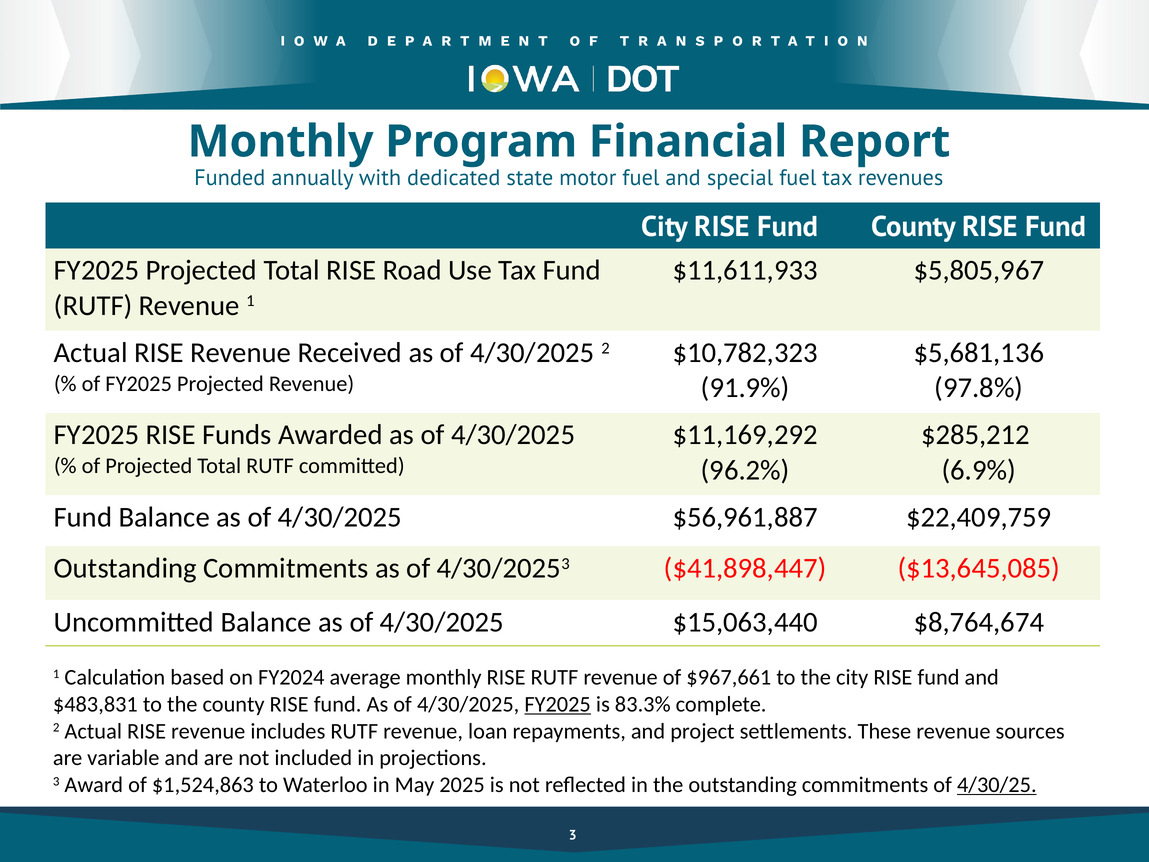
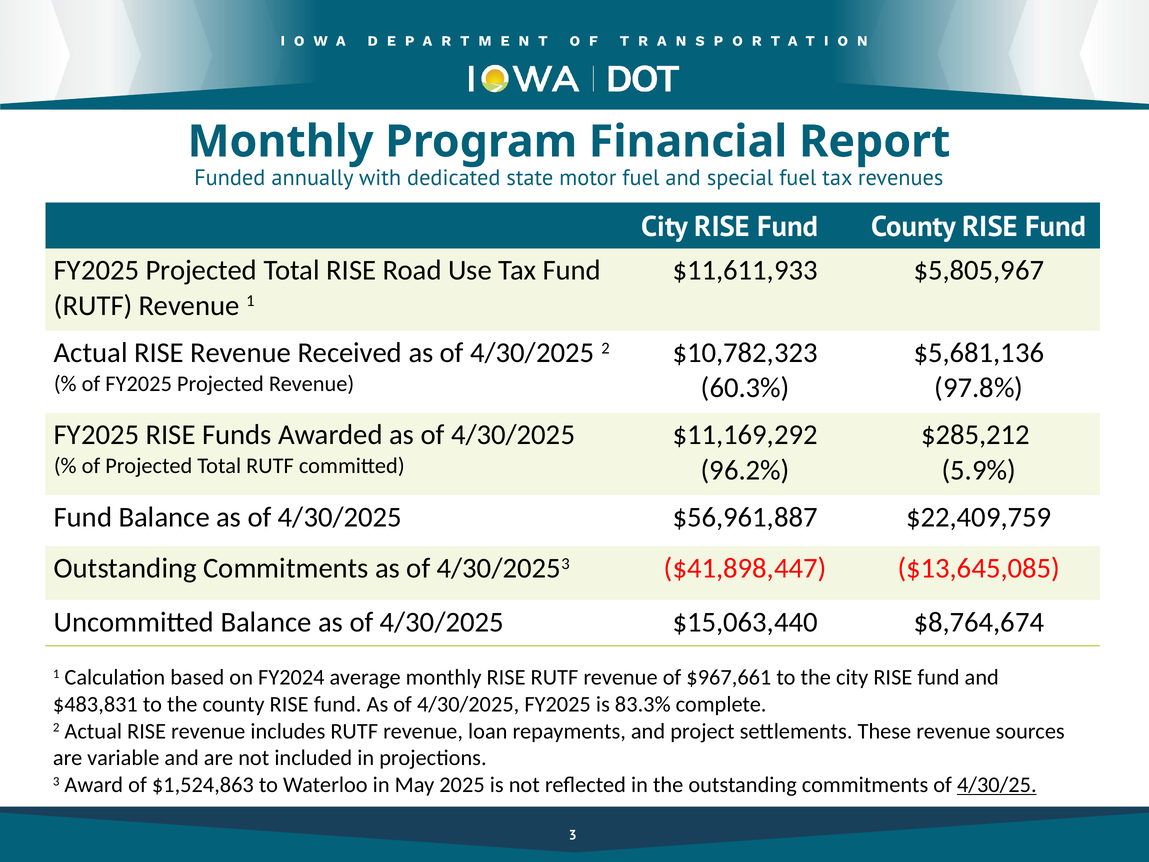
91.9%: 91.9% -> 60.3% (745, 388)
6.9%: 6.9% -> 5.9% (979, 470)
FY2025 underline: present -> none (558, 704)
